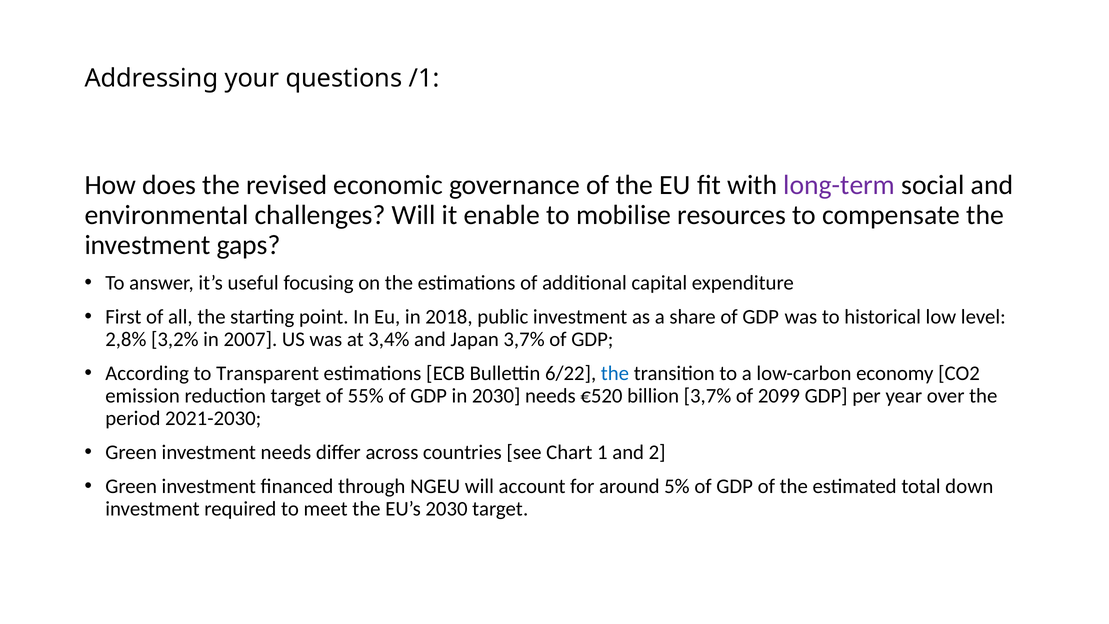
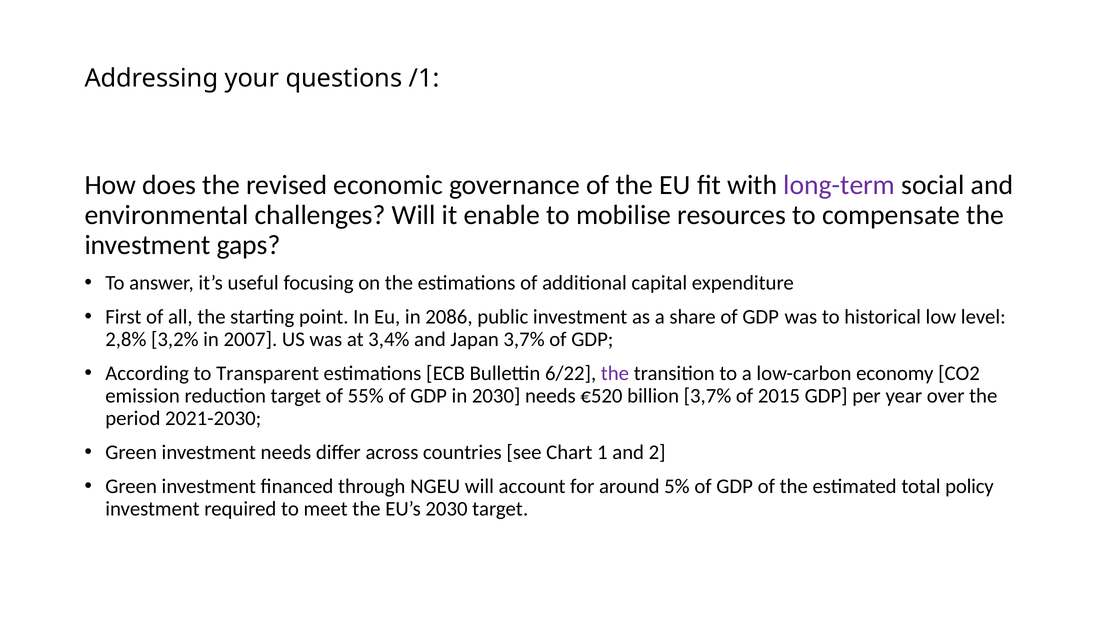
2018: 2018 -> 2086 (449, 317)
the colour: blue -> purple (615, 373)
2099: 2099 -> 2015 (779, 396)
down: down -> policy (969, 486)
